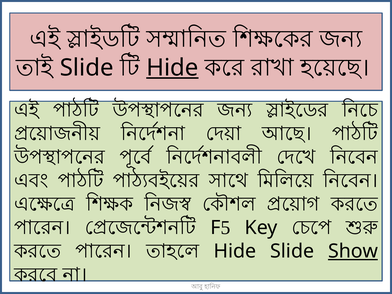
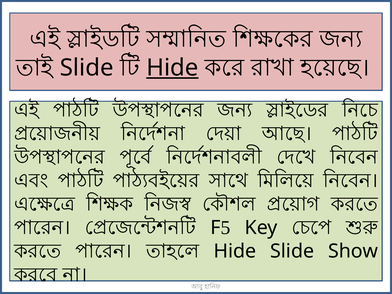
Show underline: present -> none (353, 251)
